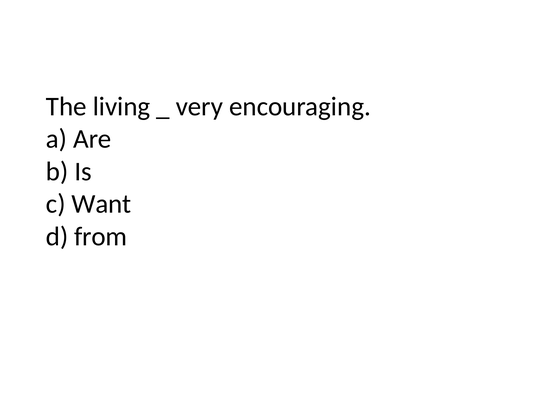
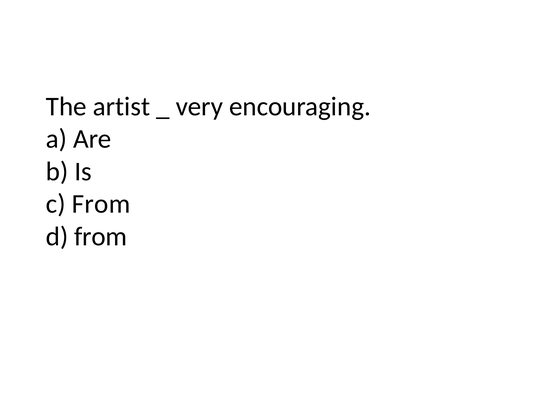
living: living -> artist (121, 106)
c Want: Want -> From (101, 204)
